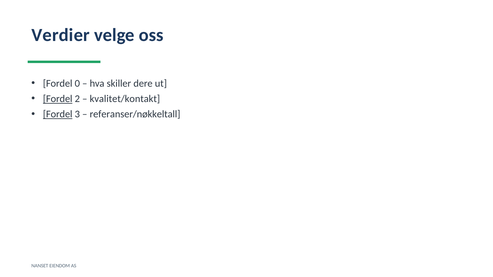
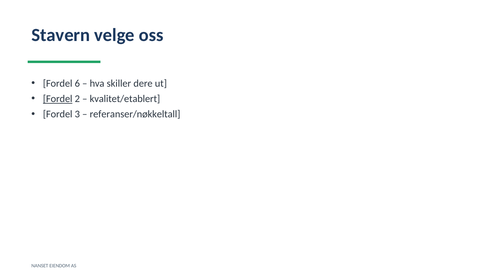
Verdier: Verdier -> Stavern (61, 35)
0: 0 -> 6 (77, 83)
kvalitet/kontakt: kvalitet/kontakt -> kvalitet/etablert (125, 99)
Fordel underline: present -> none (58, 114)
